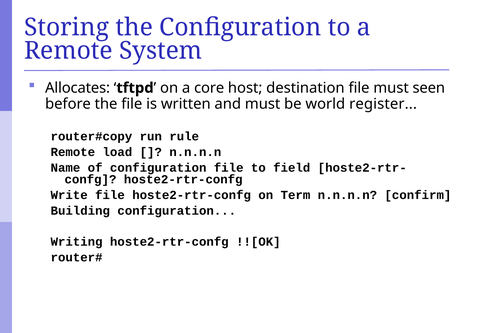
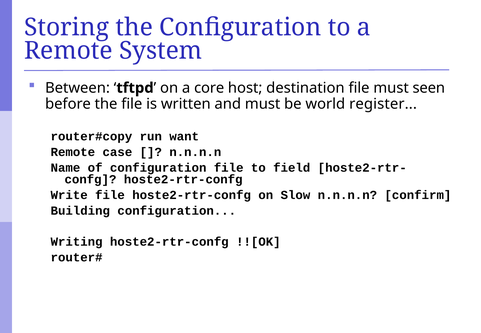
Allocates: Allocates -> Between (77, 88)
rule: rule -> want (184, 137)
load: load -> case (117, 152)
Term: Term -> Slow (295, 195)
